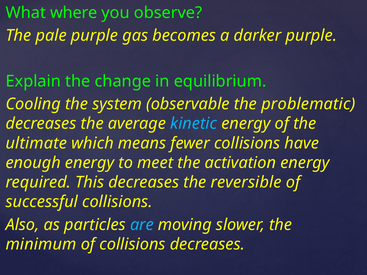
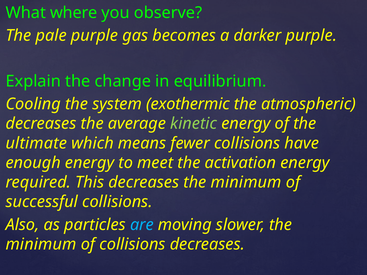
observable: observable -> exothermic (188, 104)
problematic: problematic -> atmospheric (308, 104)
kinetic colour: light blue -> light green (194, 124)
decreases the reversible: reversible -> minimum (246, 182)
